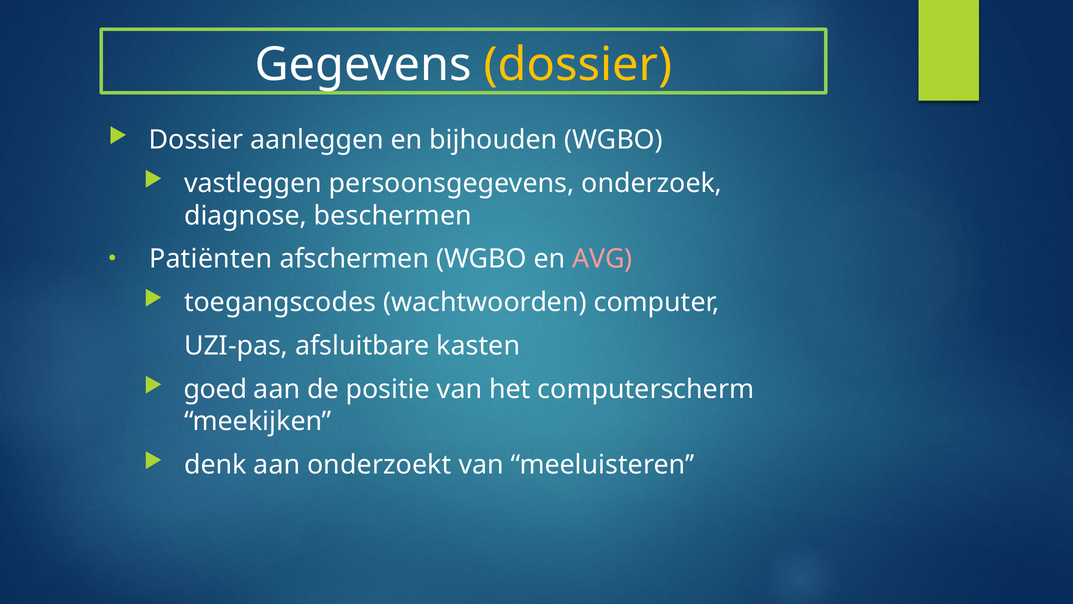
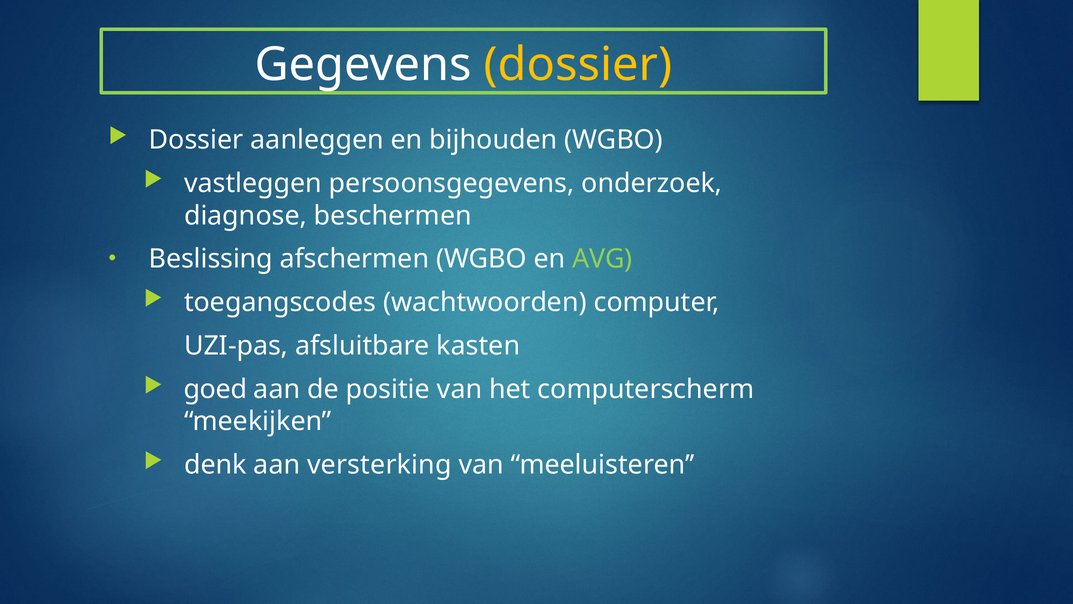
Patiënten: Patiënten -> Beslissing (211, 259)
AVG colour: pink -> light green (602, 259)
onderzoekt: onderzoekt -> versterking (379, 465)
